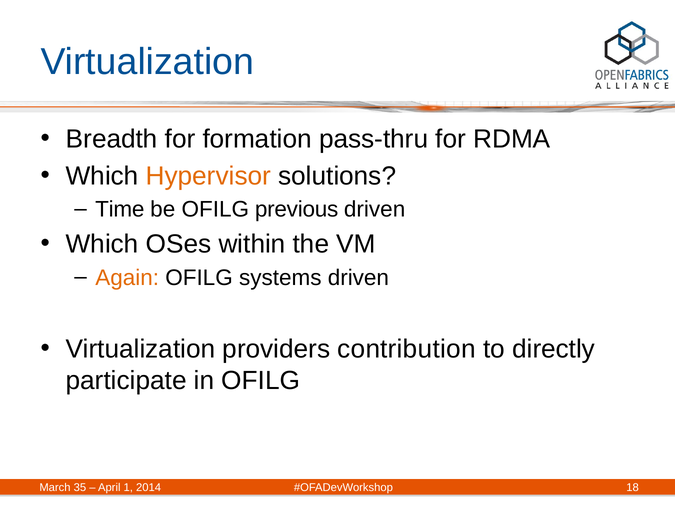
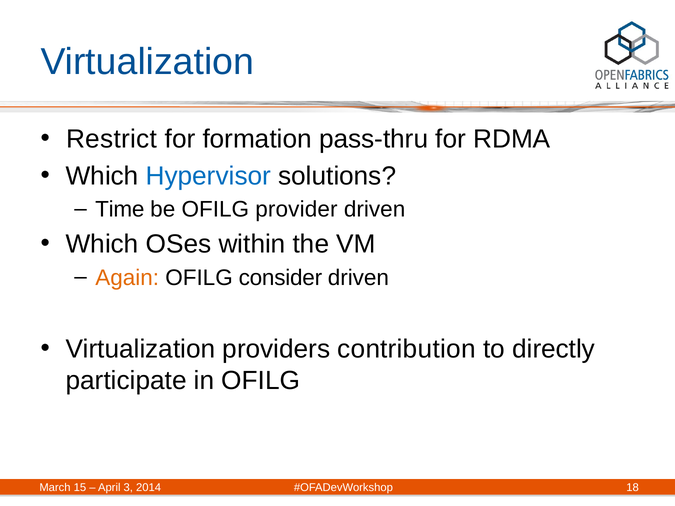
Breadth: Breadth -> Restrict (112, 139)
Hypervisor colour: orange -> blue (208, 176)
previous: previous -> provider (296, 209)
systems: systems -> consider (280, 278)
35: 35 -> 15 (80, 488)
1: 1 -> 3 (128, 488)
